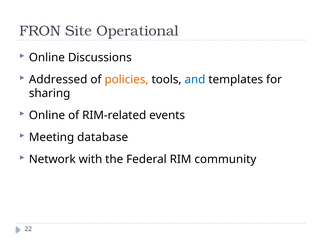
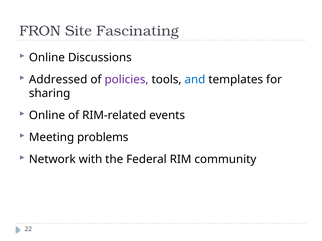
Operational: Operational -> Fascinating (137, 31)
policies colour: orange -> purple (127, 80)
database: database -> problems (103, 138)
